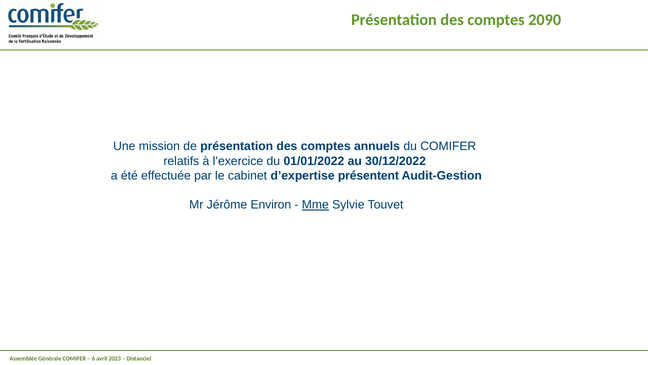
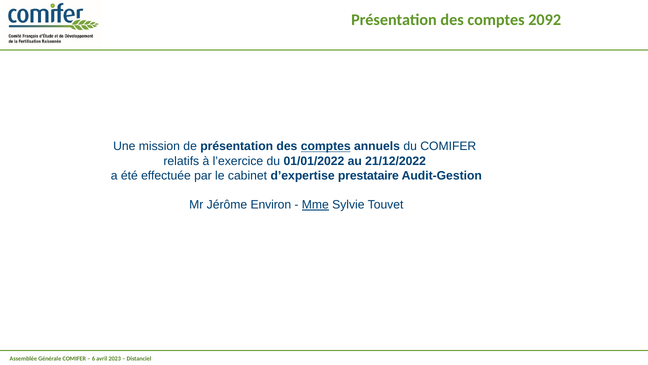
2090: 2090 -> 2092 (545, 20)
comptes underline: none -> present (326, 146)
30/12/2022: 30/12/2022 -> 21/12/2022 (396, 161)
présentent: présentent -> prestataire (368, 175)
